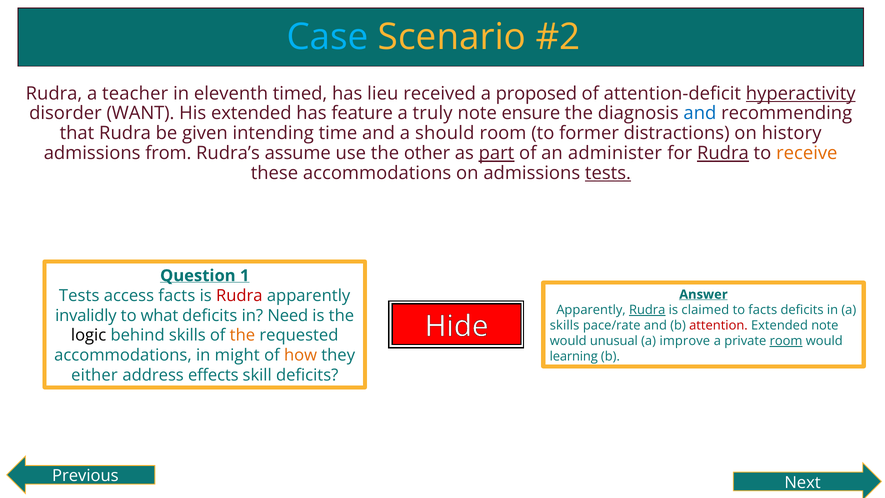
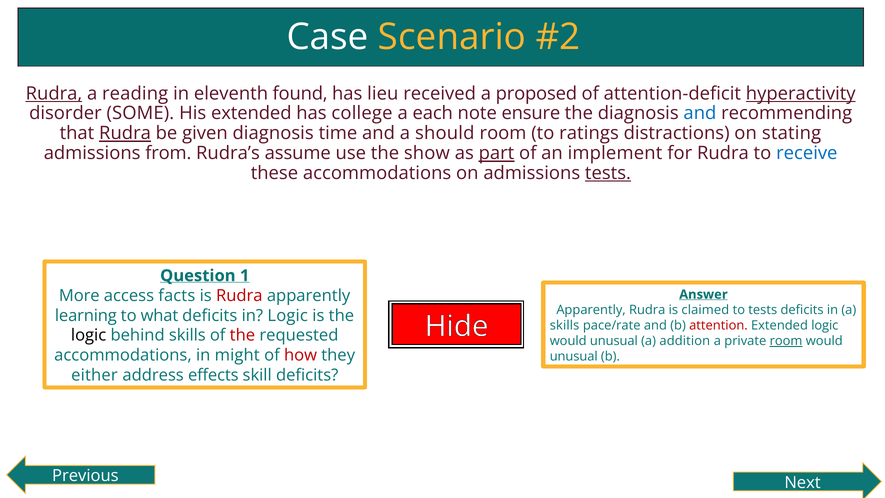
Case colour: light blue -> white (328, 37)
Rudra underline: none -> present (54, 93)
teacher: teacher -> reading (135, 93)
timed: timed -> found (300, 93)
WANT: WANT -> SOME (140, 113)
feature: feature -> college (362, 113)
truly: truly -> each (433, 113)
Rudra underline: none -> present (125, 133)
given intending: intending -> diagnosis (273, 133)
former: former -> ratings (589, 133)
history: history -> stating (792, 133)
other: other -> show (427, 153)
administer: administer -> implement (615, 153)
Rudra underline: present -> none (723, 153)
receive colour: orange -> blue (807, 153)
Tests: Tests -> More (79, 296)
Rudra underline: present -> none (647, 310)
to facts: facts -> tests (763, 310)
invalidly: invalidly -> learning (86, 315)
in Need: Need -> Logic (288, 315)
Extended note: note -> logic (825, 325)
the colour: orange -> red (242, 335)
improve: improve -> addition (685, 341)
how colour: orange -> red (301, 355)
learning: learning -> unusual (574, 356)
